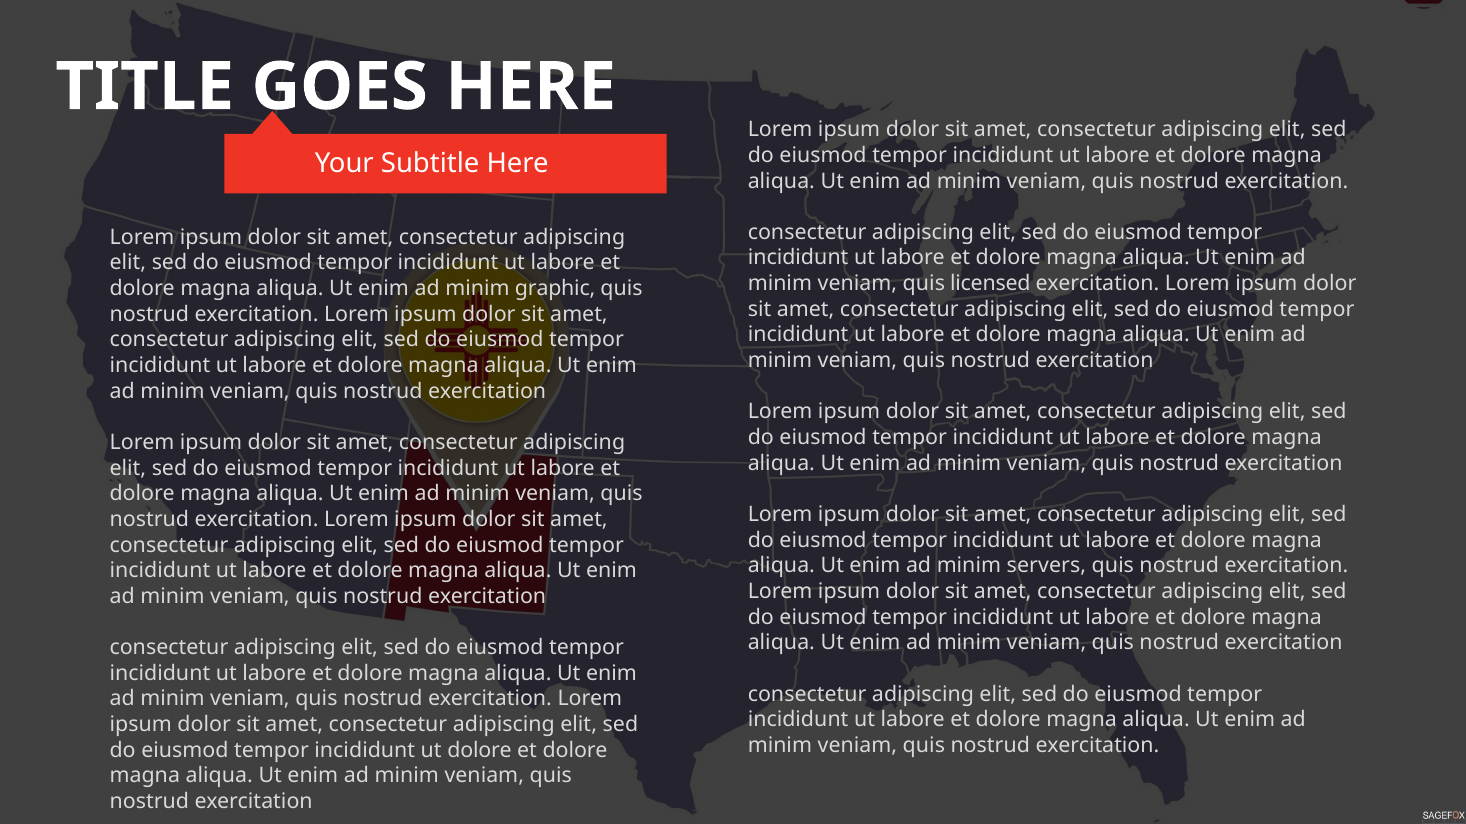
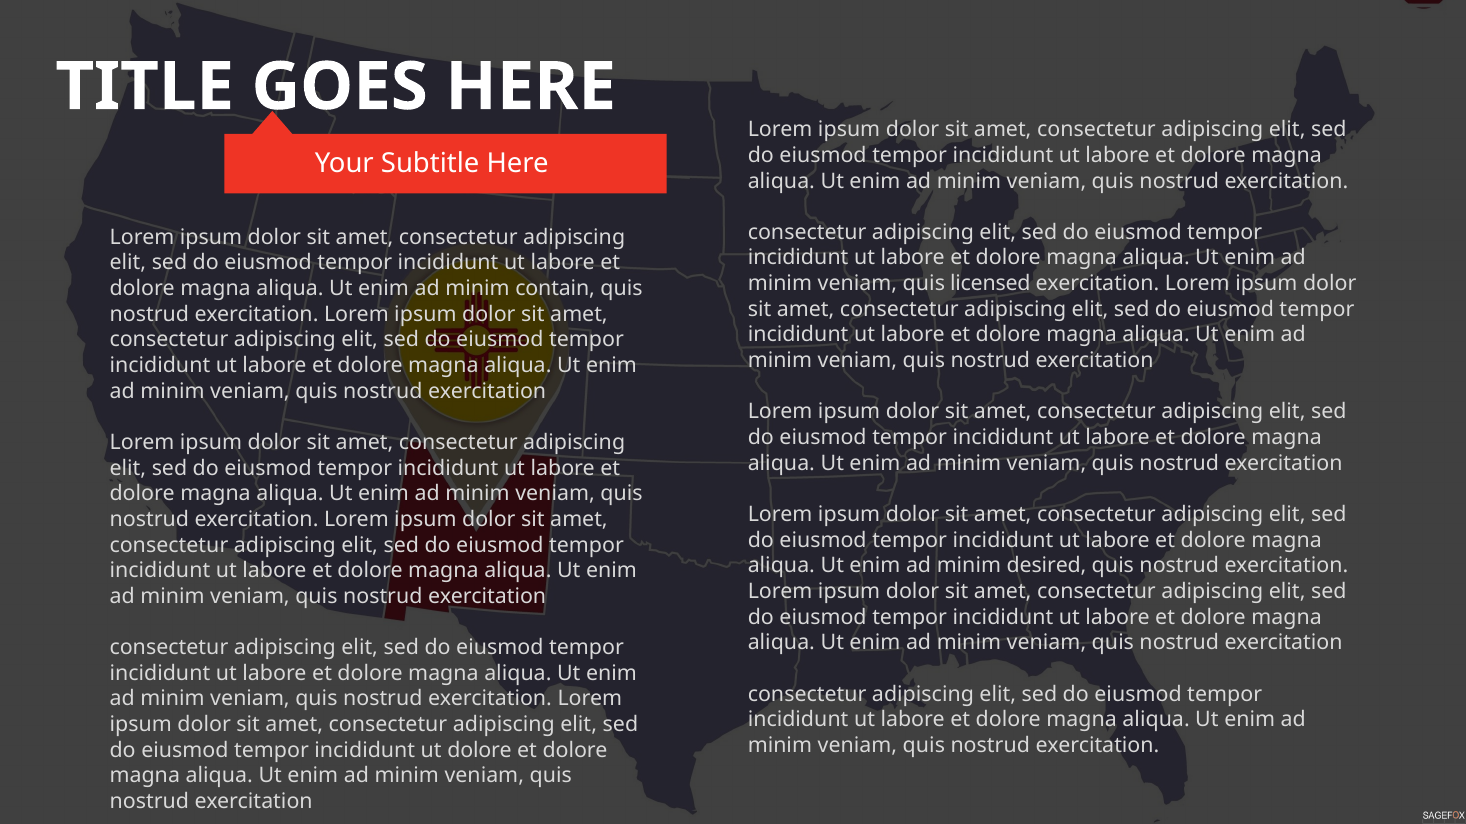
graphic: graphic -> contain (555, 289)
servers: servers -> desired (1047, 566)
